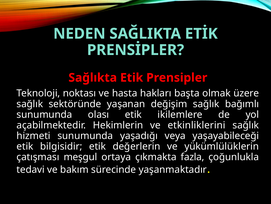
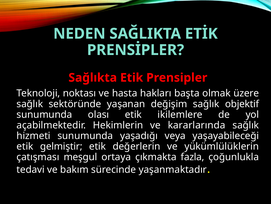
bağımlı: bağımlı -> objektif (242, 104)
etkinliklerini: etkinliklerini -> kararlarında (197, 125)
bilgisidir: bilgisidir -> gelmiştir (61, 146)
